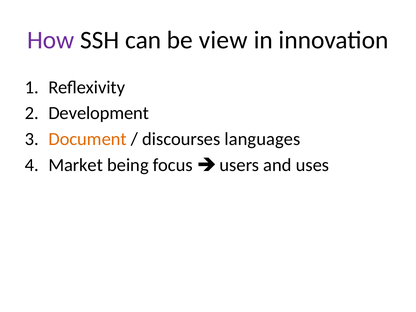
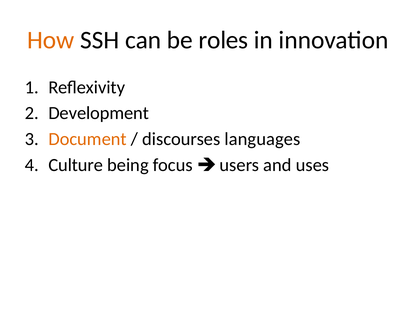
How colour: purple -> orange (51, 40)
view: view -> roles (223, 40)
Market: Market -> Culture (76, 165)
